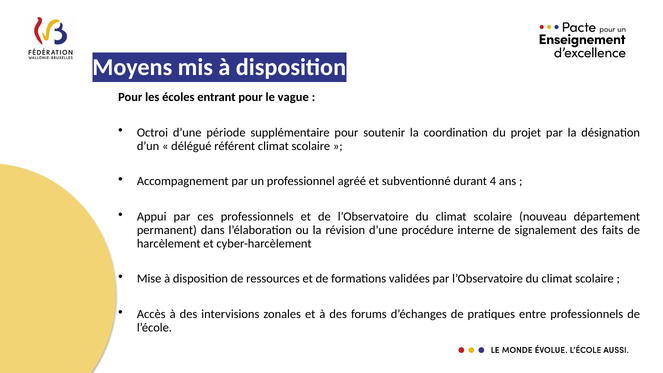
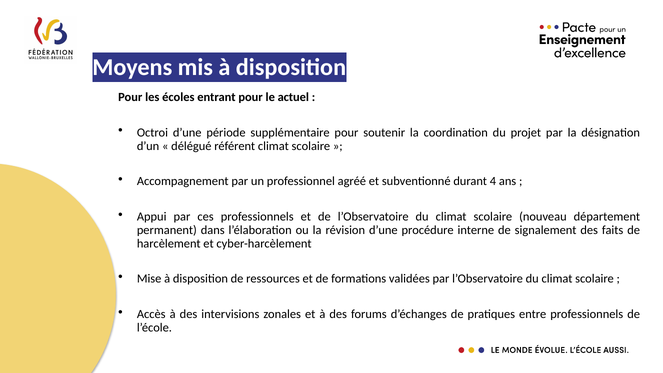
vague: vague -> actuel (293, 97)
